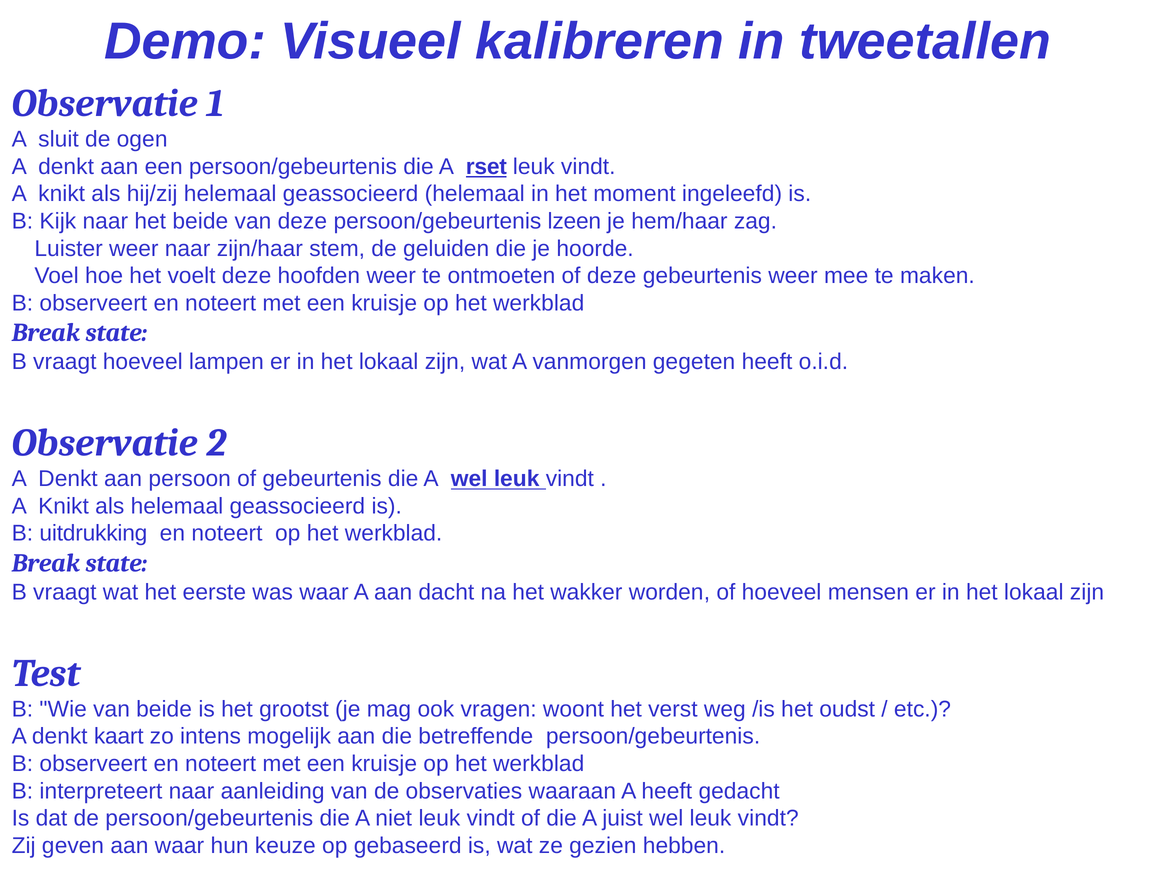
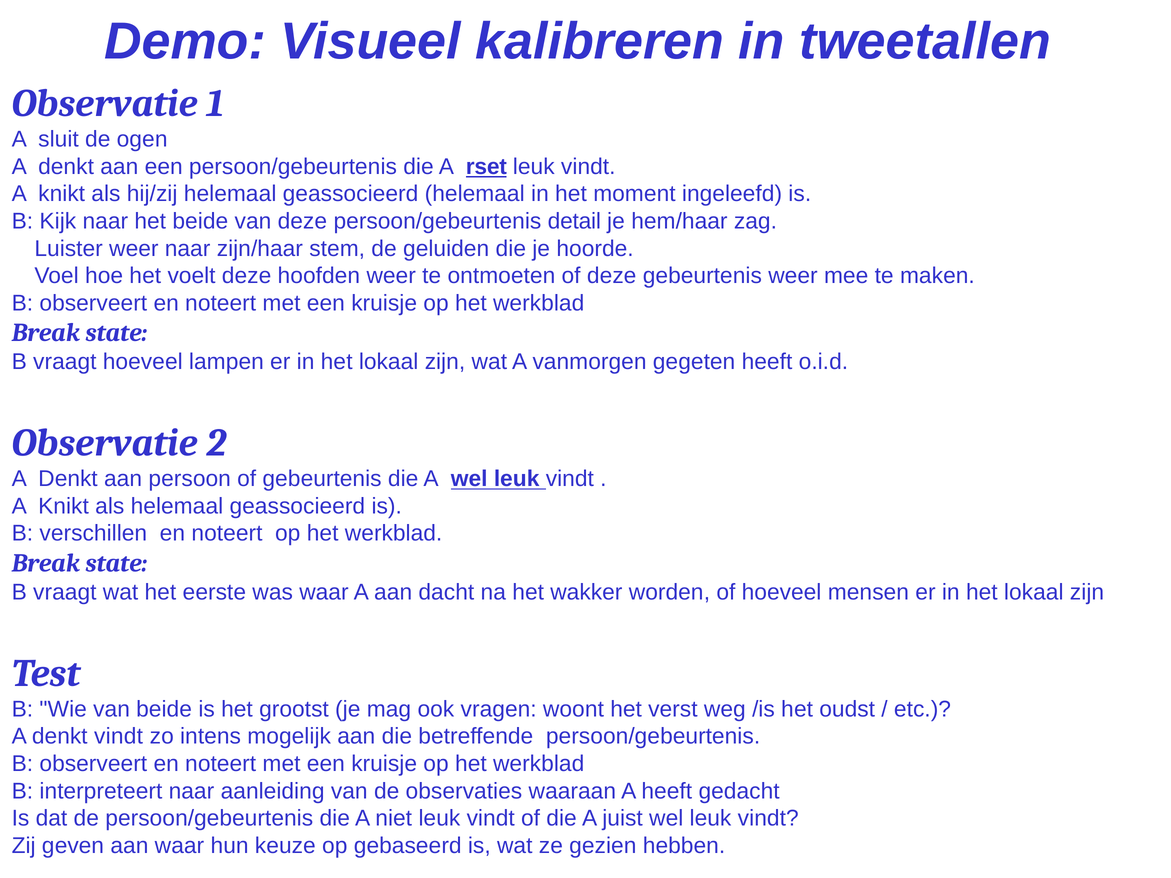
lzeen: lzeen -> detail (574, 221)
uitdrukking: uitdrukking -> verschillen (93, 534)
denkt kaart: kaart -> vindt (119, 737)
